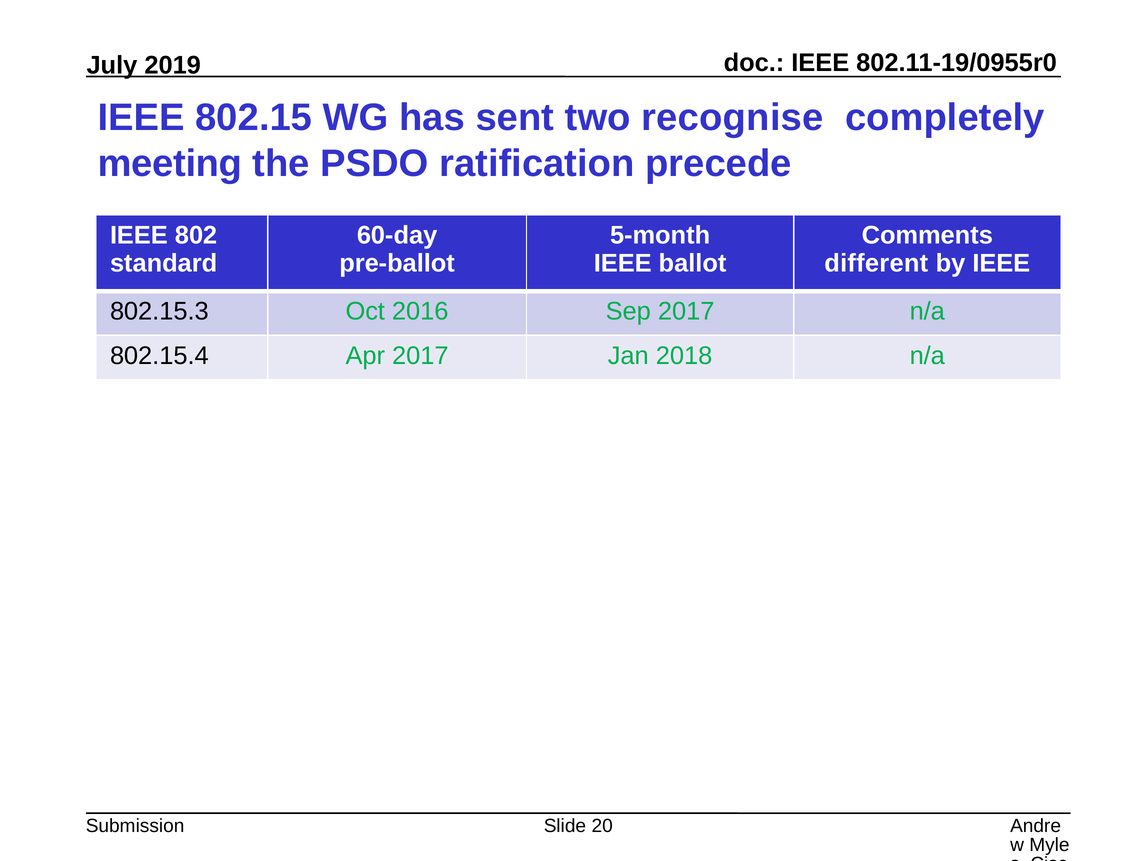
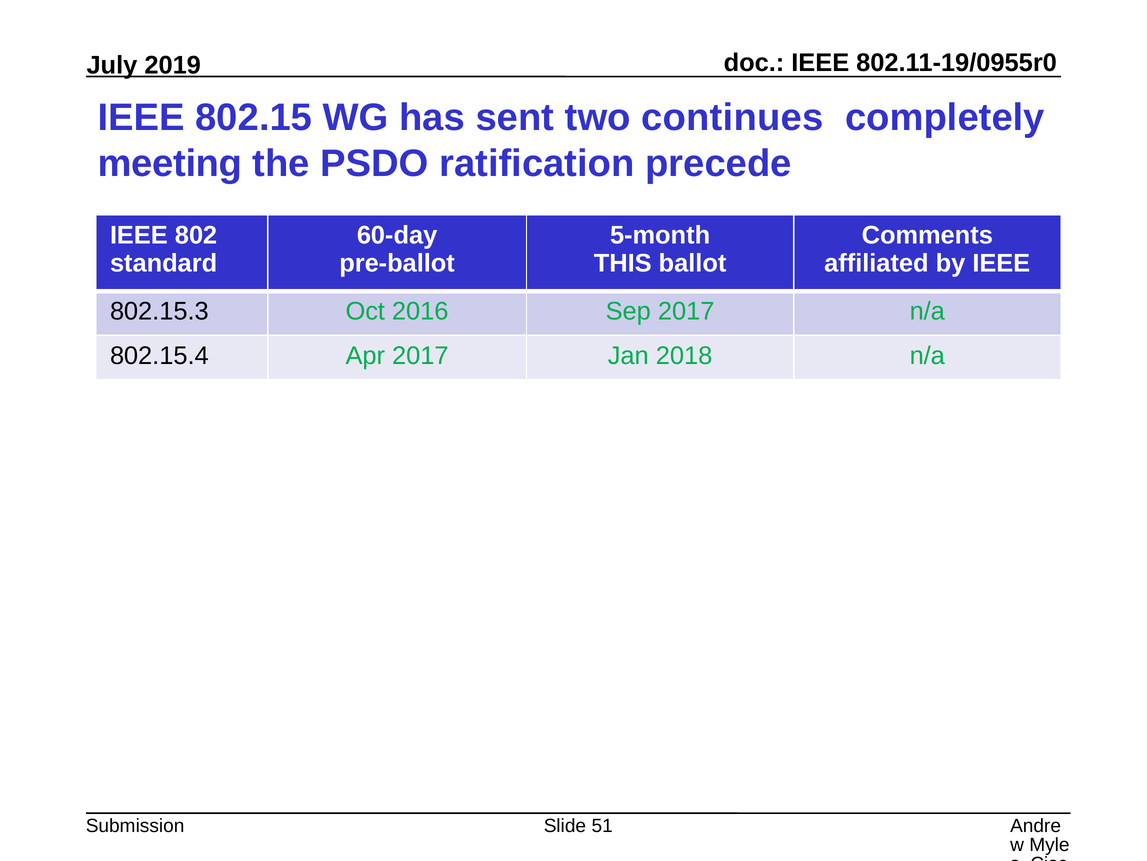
recognise: recognise -> continues (732, 117)
IEEE: IEEE -> THIS (623, 263)
different: different -> affiliated (876, 263)
20: 20 -> 51 (602, 825)
